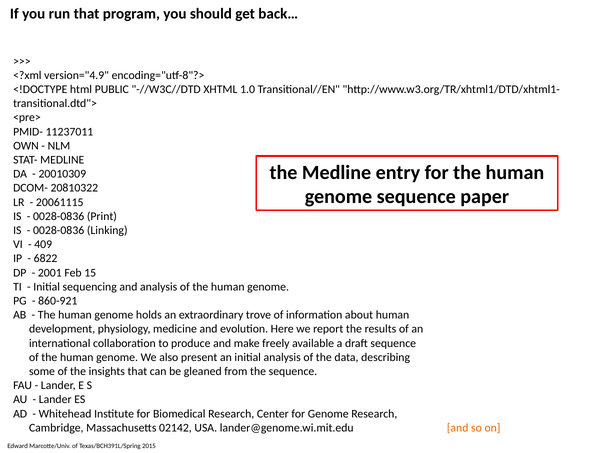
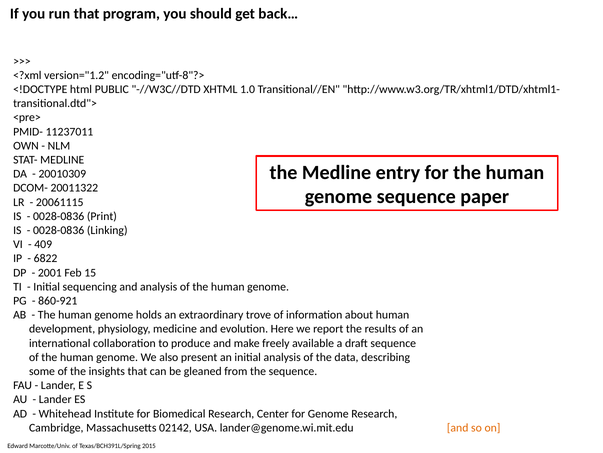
version="4.9: version="4.9 -> version="1.2 (77, 75)
20810322: 20810322 -> 20011322 (74, 188)
